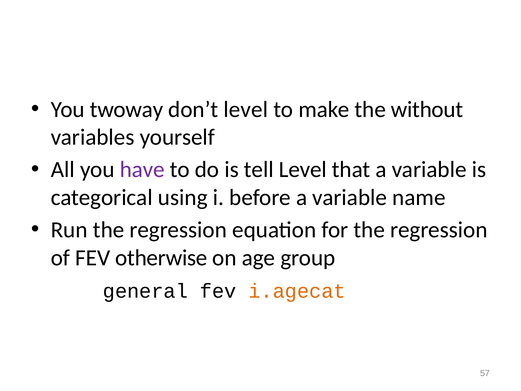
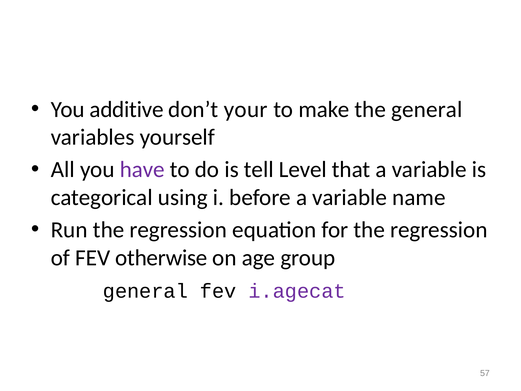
twoway: twoway -> additive (127, 109)
don’t level: level -> your (246, 109)
the without: without -> general (427, 109)
i.agecat colour: orange -> purple (297, 291)
